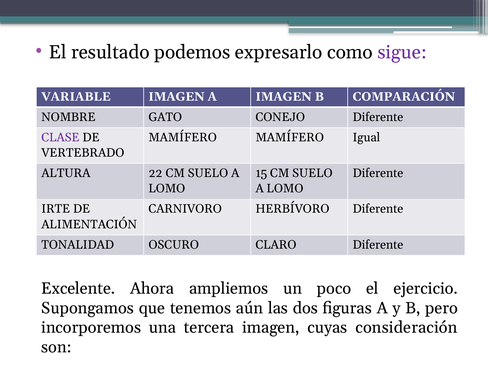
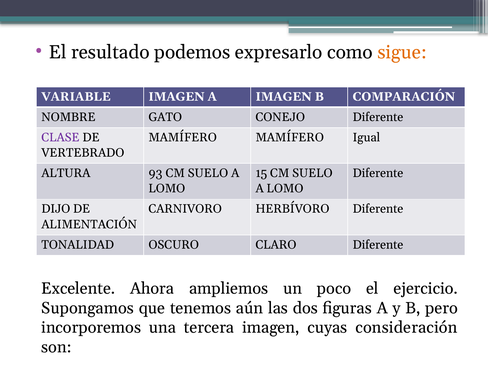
sigue colour: purple -> orange (402, 52)
22: 22 -> 93 (155, 173)
IRTE: IRTE -> DIJO (56, 209)
